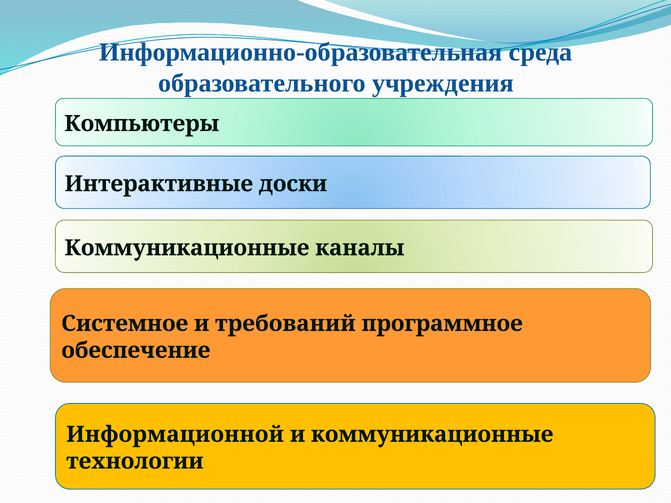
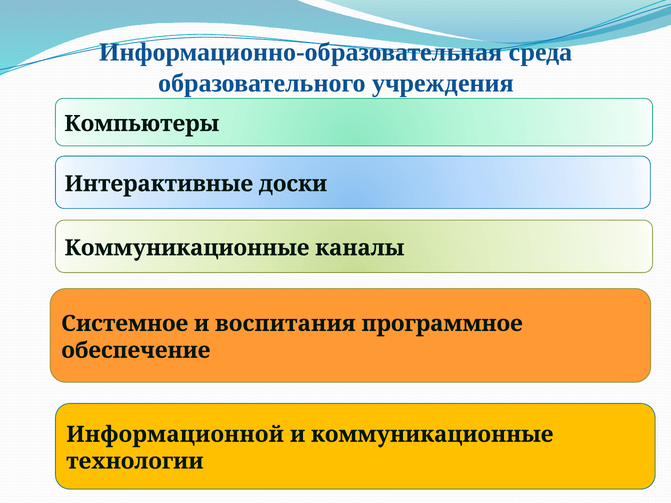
требований: требований -> воспитания (285, 324)
